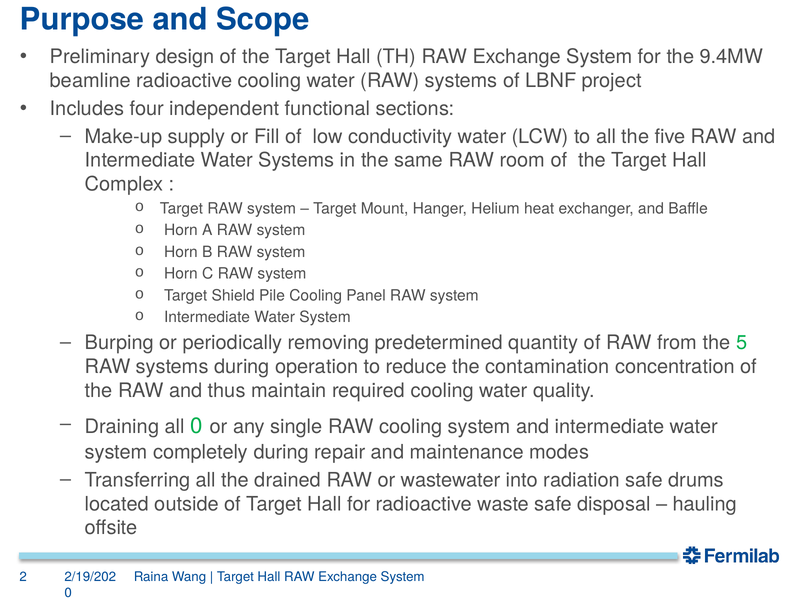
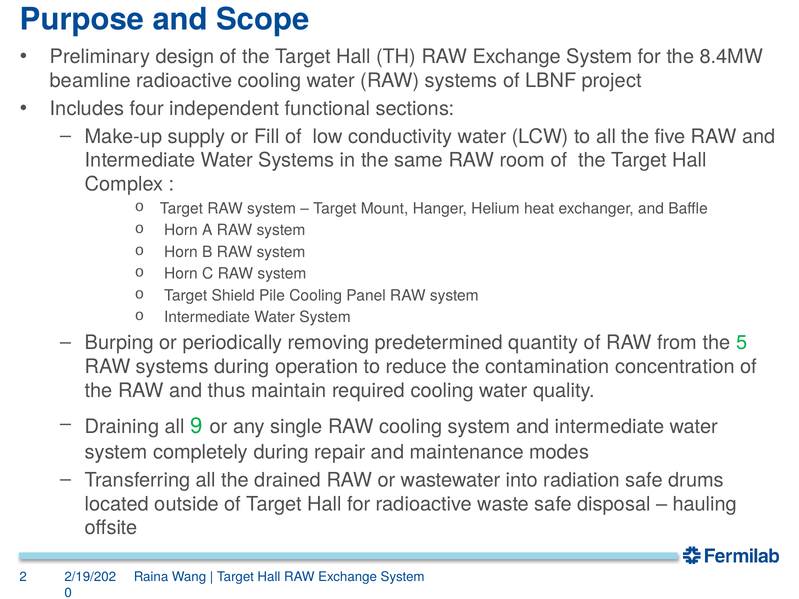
9.4MW: 9.4MW -> 8.4MW (731, 57)
all 0: 0 -> 9 (196, 426)
